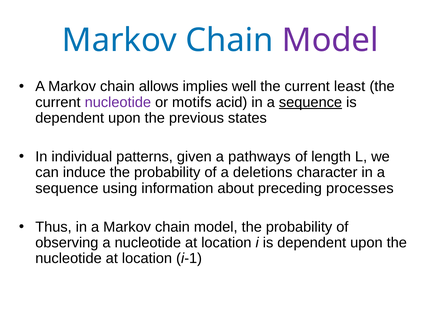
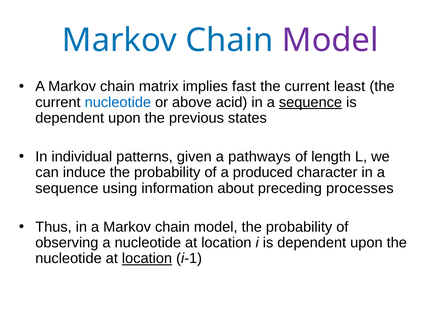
allows: allows -> matrix (159, 86)
well: well -> fast (244, 86)
nucleotide colour: purple -> blue (118, 102)
motifs: motifs -> above (192, 102)
deletions: deletions -> produced (263, 172)
location underline: none -> present (147, 258)
